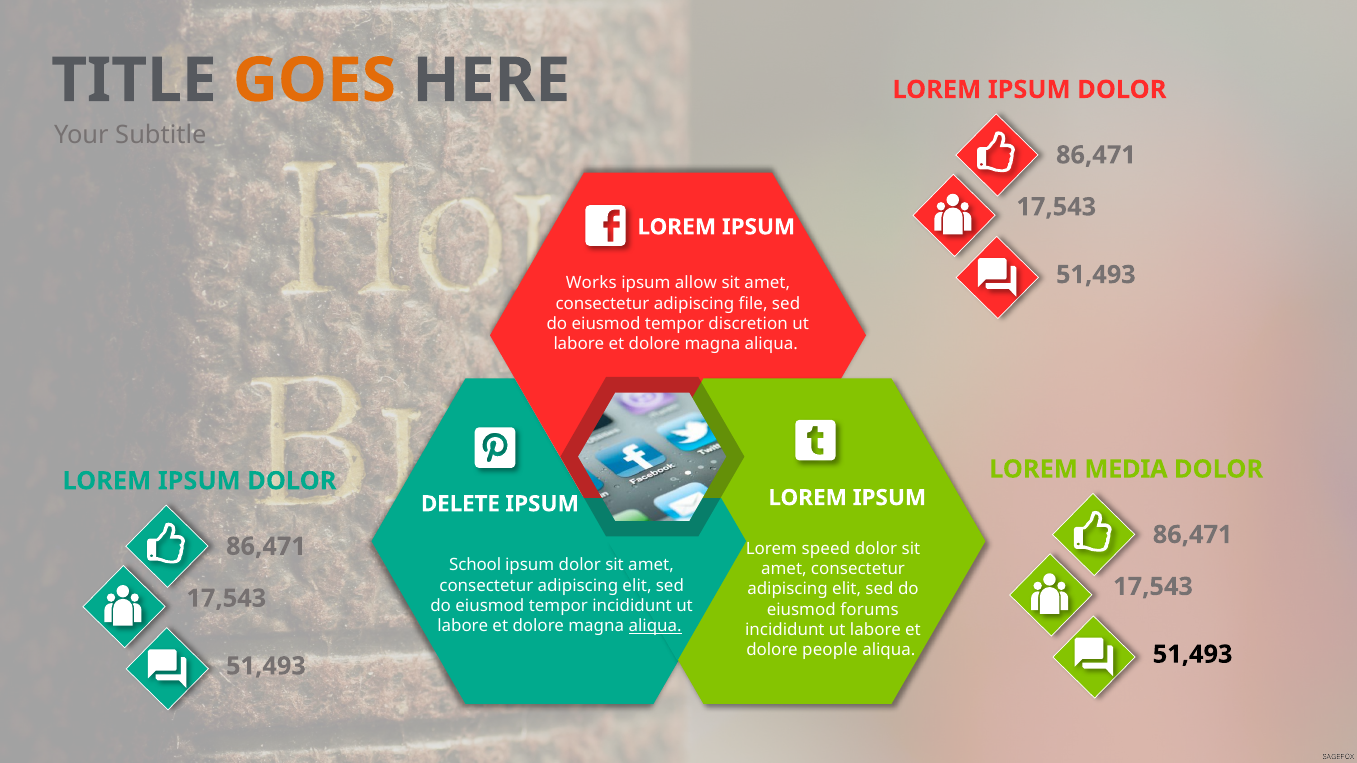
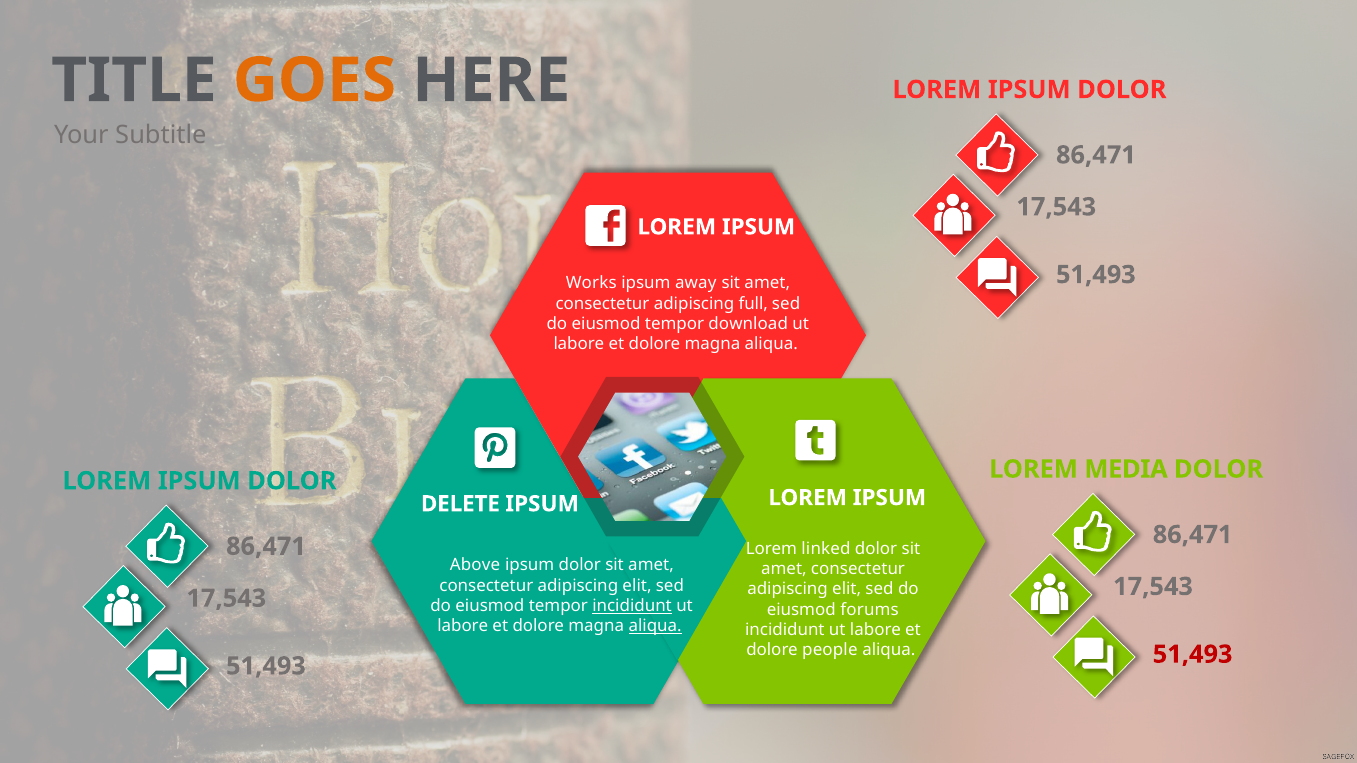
allow: allow -> away (696, 283)
file: file -> full (753, 304)
discretion: discretion -> download (748, 324)
speed: speed -> linked (826, 549)
School: School -> Above (475, 565)
incididunt underline: none -> present (632, 606)
51,493 colour: black -> red (1193, 655)
